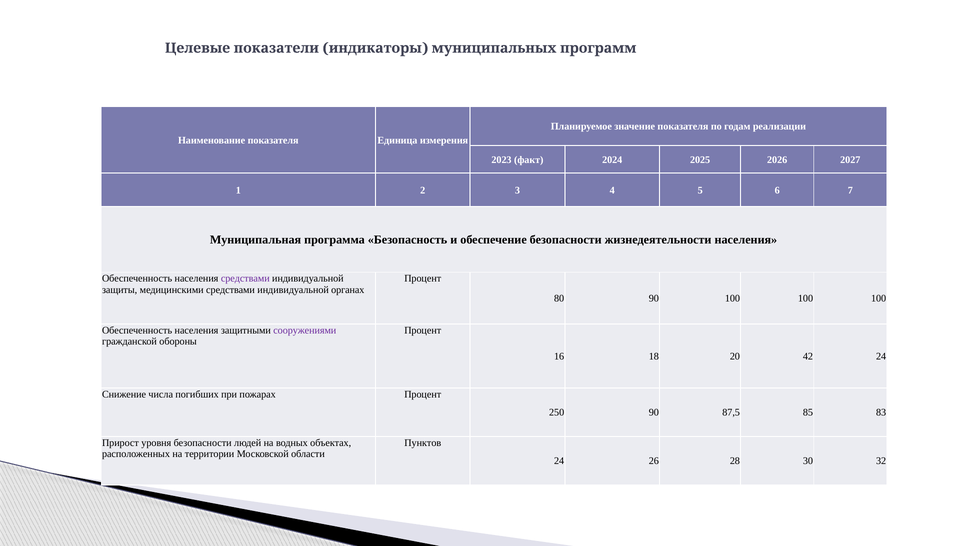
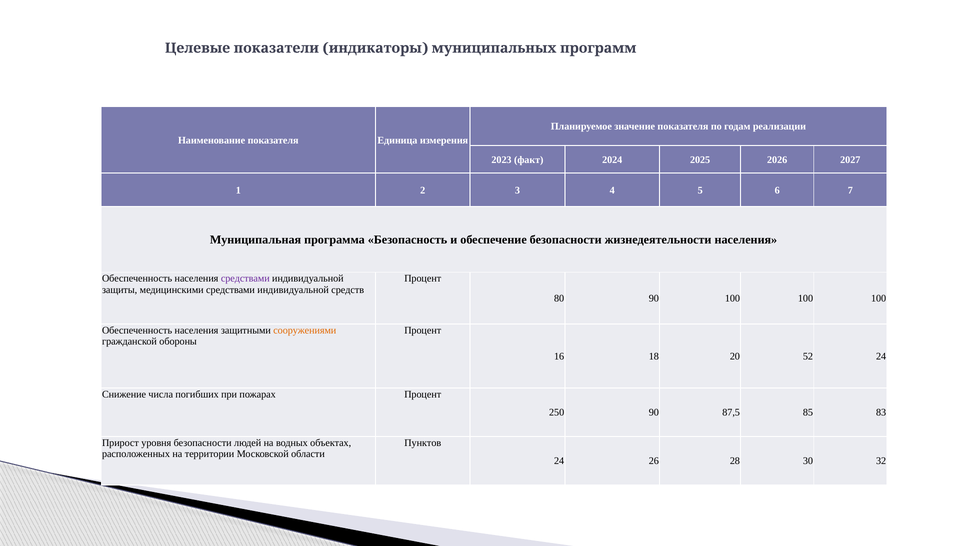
органах: органах -> средств (348, 290)
сооружениями colour: purple -> orange (305, 331)
42: 42 -> 52 (808, 357)
